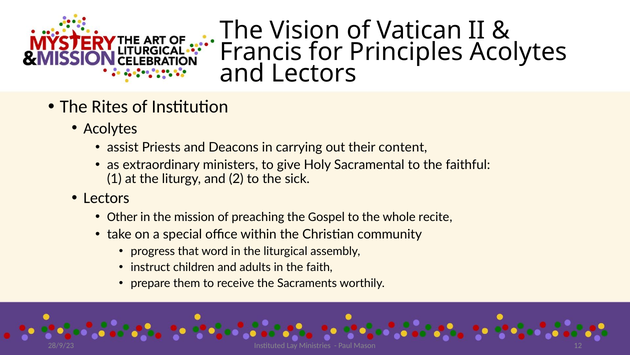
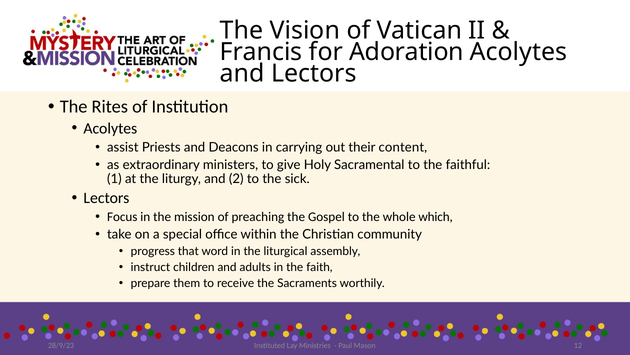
Principles: Principles -> Adoration (407, 52)
Other: Other -> Focus (122, 216)
recite: recite -> which (436, 216)
